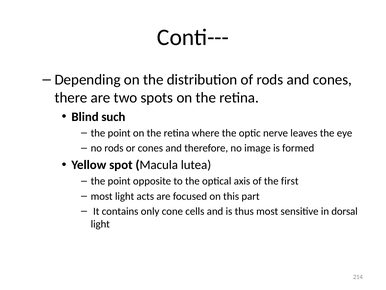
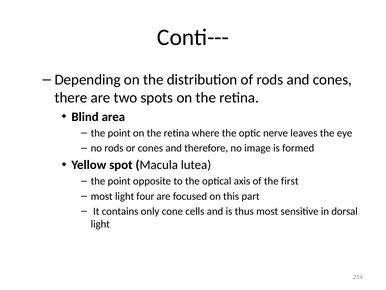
such: such -> area (113, 117)
acts: acts -> four (145, 196)
